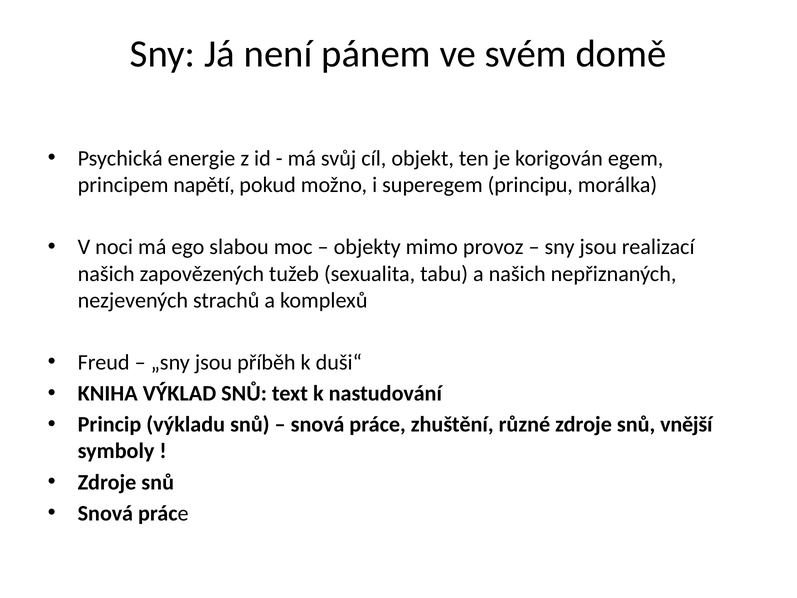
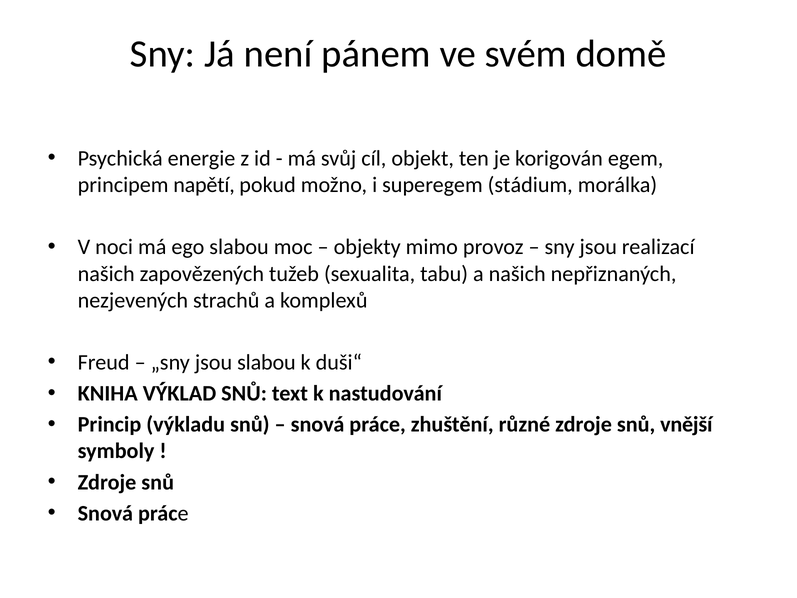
principu: principu -> stádium (530, 185)
jsou příběh: příběh -> slabou (266, 362)
